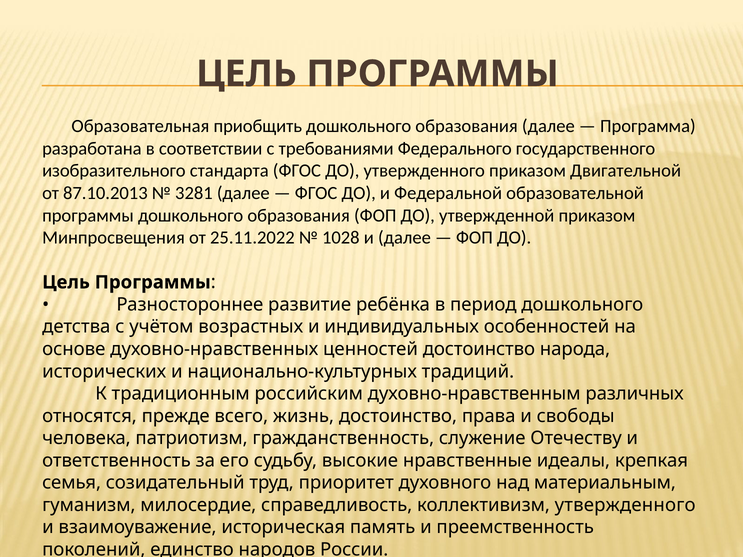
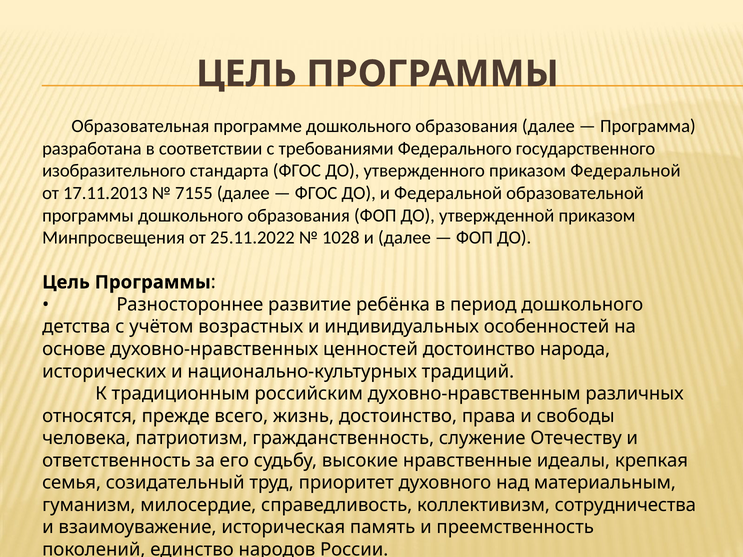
приобщить: приобщить -> программе (258, 126)
приказом Двигательной: Двигательной -> Федеральной (626, 171)
87.10.2013: 87.10.2013 -> 17.11.2013 (105, 193)
3281: 3281 -> 7155 (194, 193)
коллективизм утвержденного: утвержденного -> сотрудничества (625, 505)
